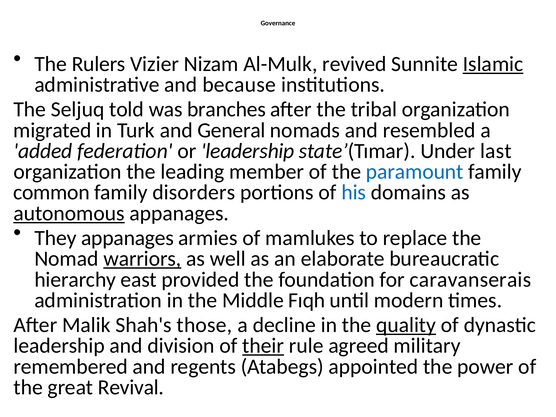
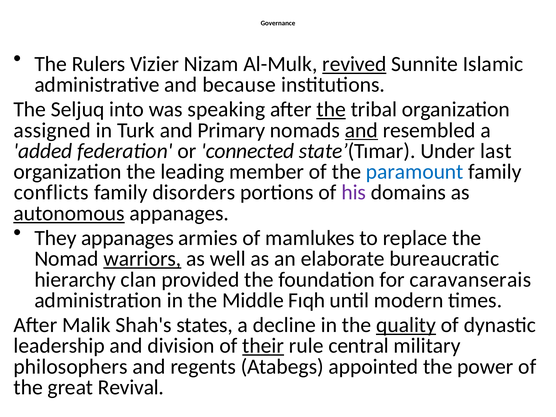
revived underline: none -> present (354, 64)
Islamic underline: present -> none (493, 64)
told: told -> into (127, 109)
branches: branches -> speaking (226, 109)
the underline: none -> present (331, 109)
migrated: migrated -> assigned (52, 130)
General: General -> Primary (231, 130)
and underline: none -> present (361, 130)
or leadership: leadership -> connected (248, 151)
common: common -> conflicts (51, 193)
his colour: blue -> purple (354, 193)
east: east -> clan (139, 280)
those: those -> states (205, 325)
agreed: agreed -> central (359, 346)
remembered: remembered -> philosophers (71, 367)
